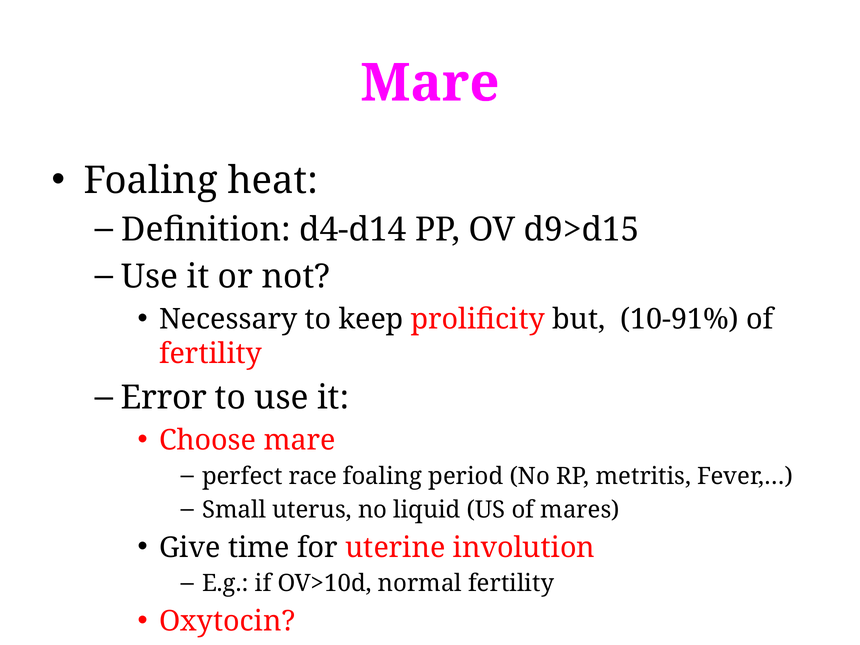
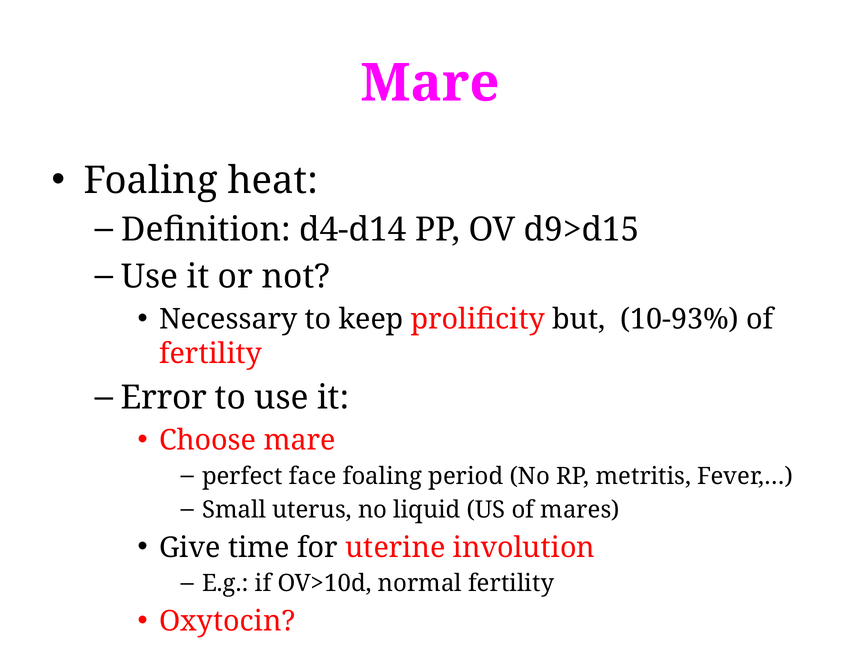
10-91%: 10-91% -> 10-93% (680, 319)
race: race -> face (313, 476)
